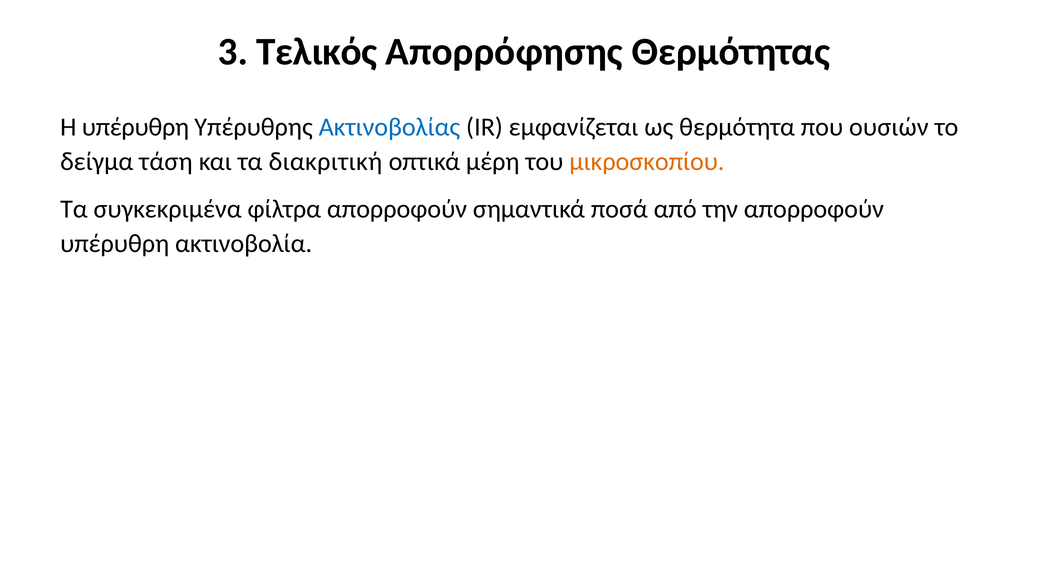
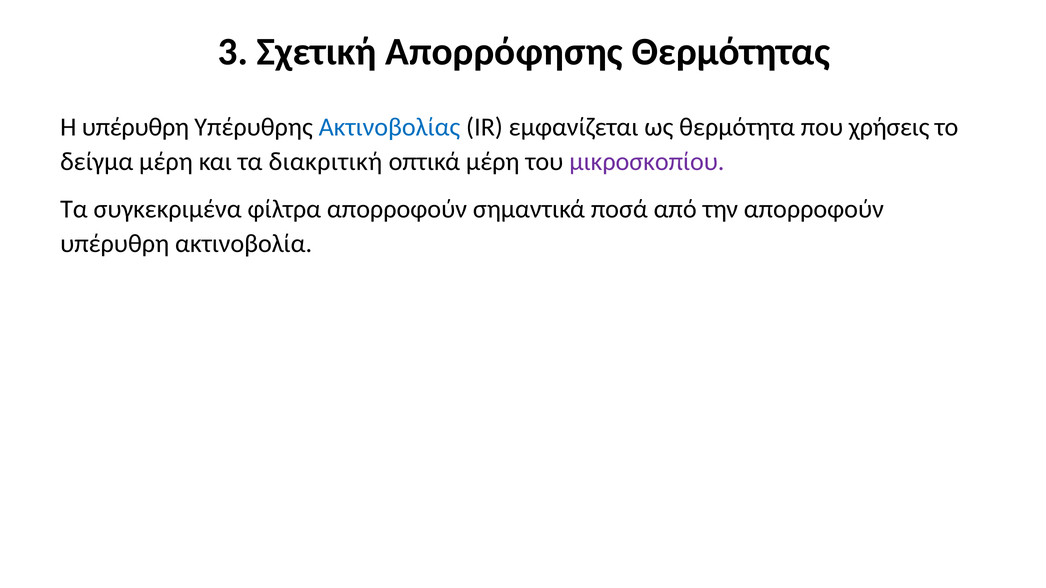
Τελικός: Τελικός -> Σχετική (317, 52)
ουσιών: ουσιών -> χρήσεις (889, 127)
δείγμα τάση: τάση -> μέρη (166, 162)
μικροσκοπίου colour: orange -> purple (647, 162)
